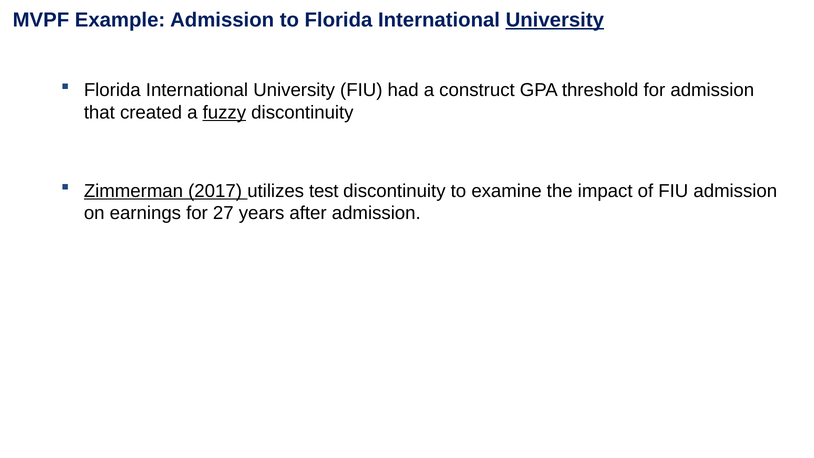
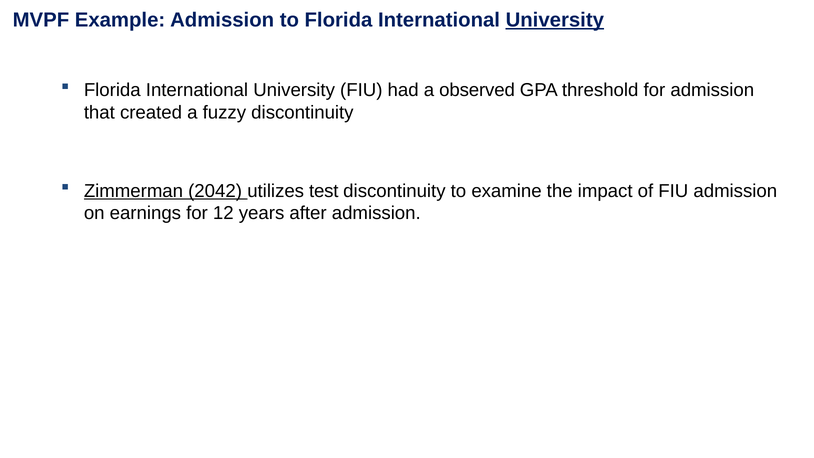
construct: construct -> observed (477, 90)
fuzzy underline: present -> none (224, 112)
2017: 2017 -> 2042 (215, 191)
27: 27 -> 12 (223, 213)
